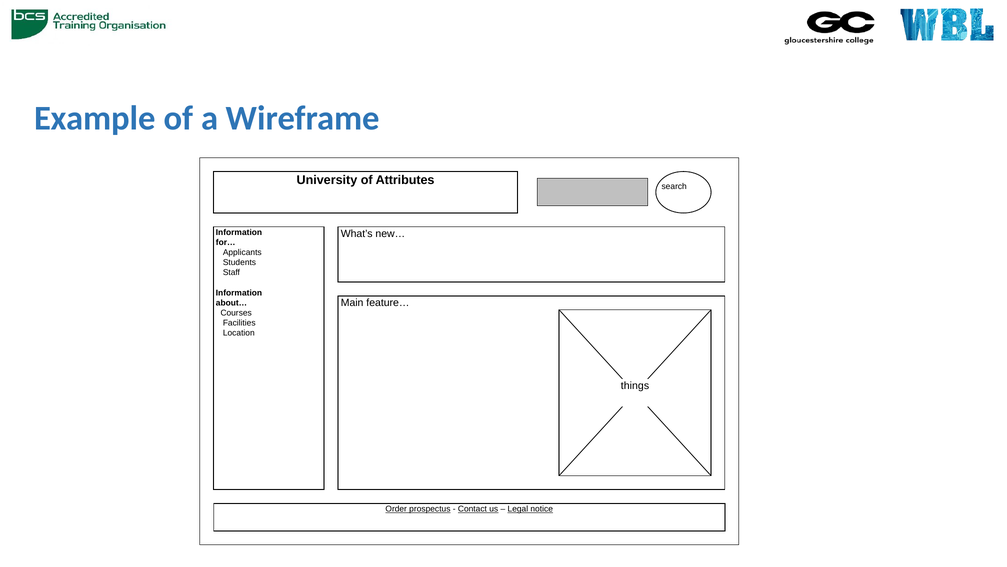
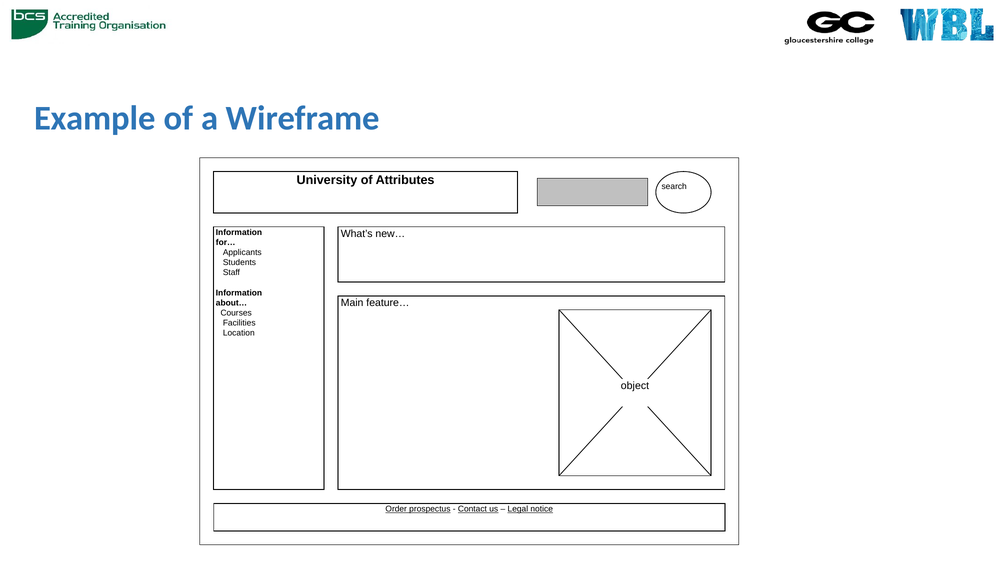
things: things -> object (635, 386)
